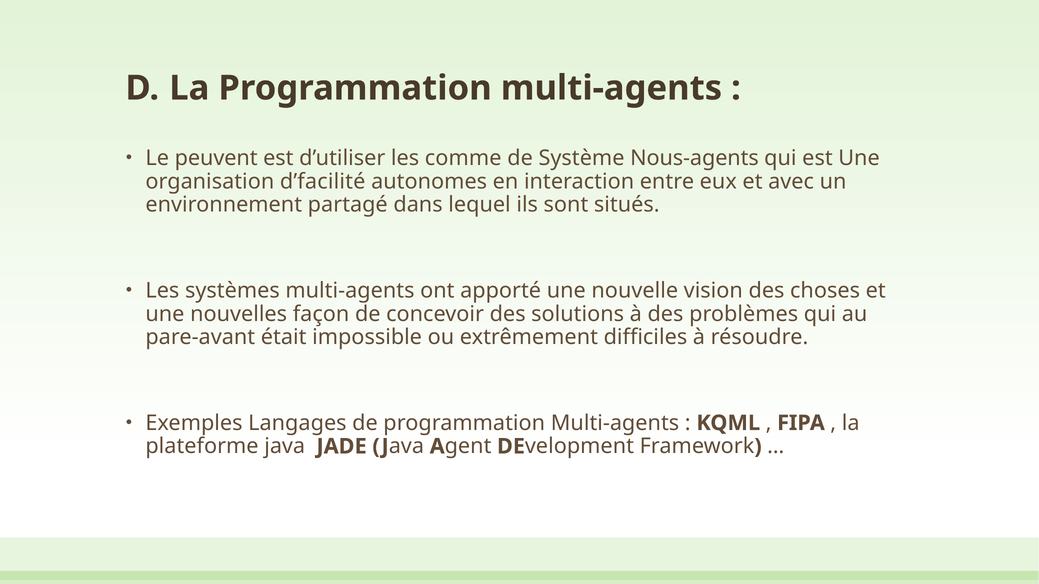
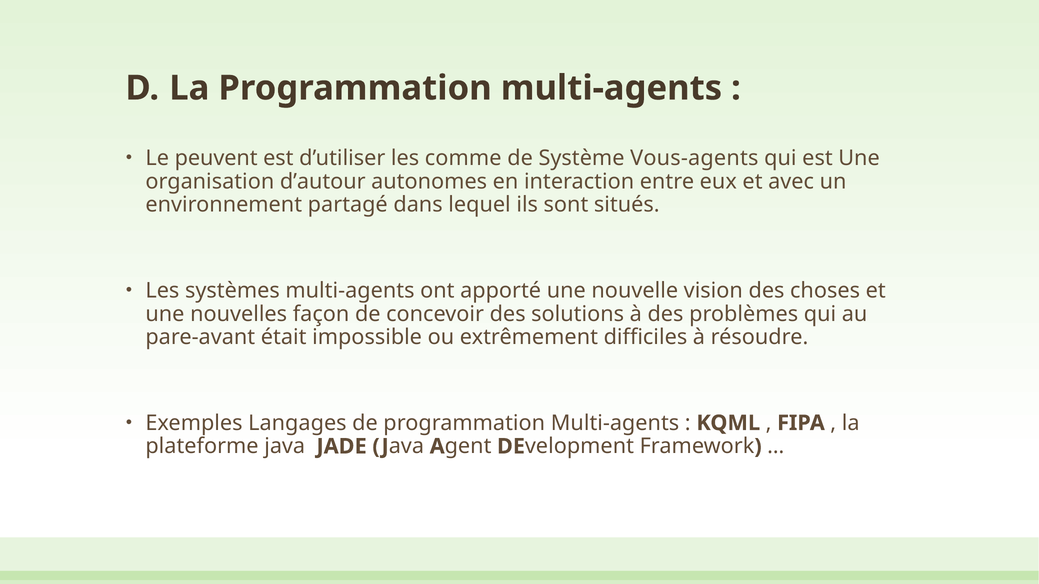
Nous-agents: Nous-agents -> Vous-agents (694, 158)
d’facilité: d’facilité -> d’autour (323, 182)
